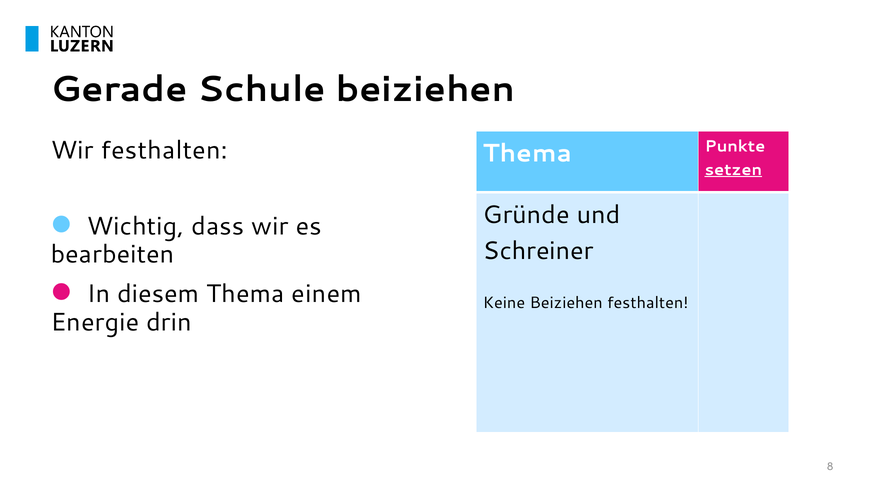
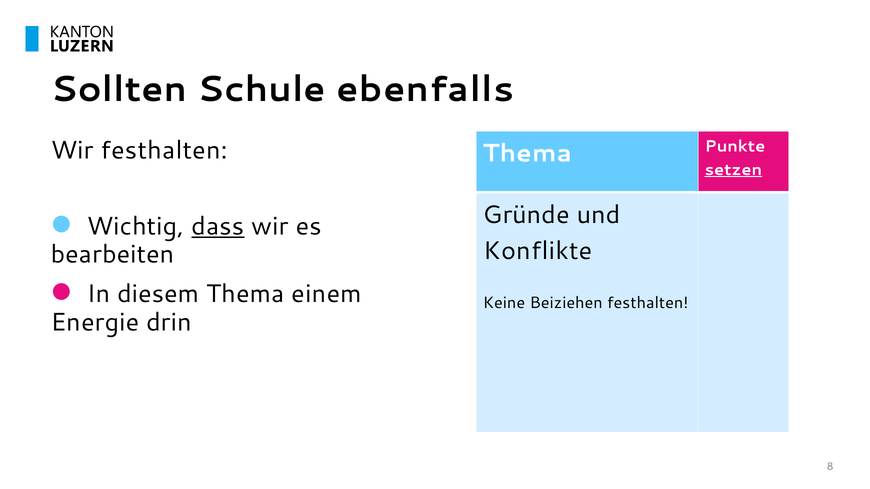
Gerade: Gerade -> Sollten (119, 89)
Schule beiziehen: beiziehen -> ebenfalls (425, 89)
dass underline: none -> present (218, 226)
Schreiner: Schreiner -> Konflikte (538, 251)
